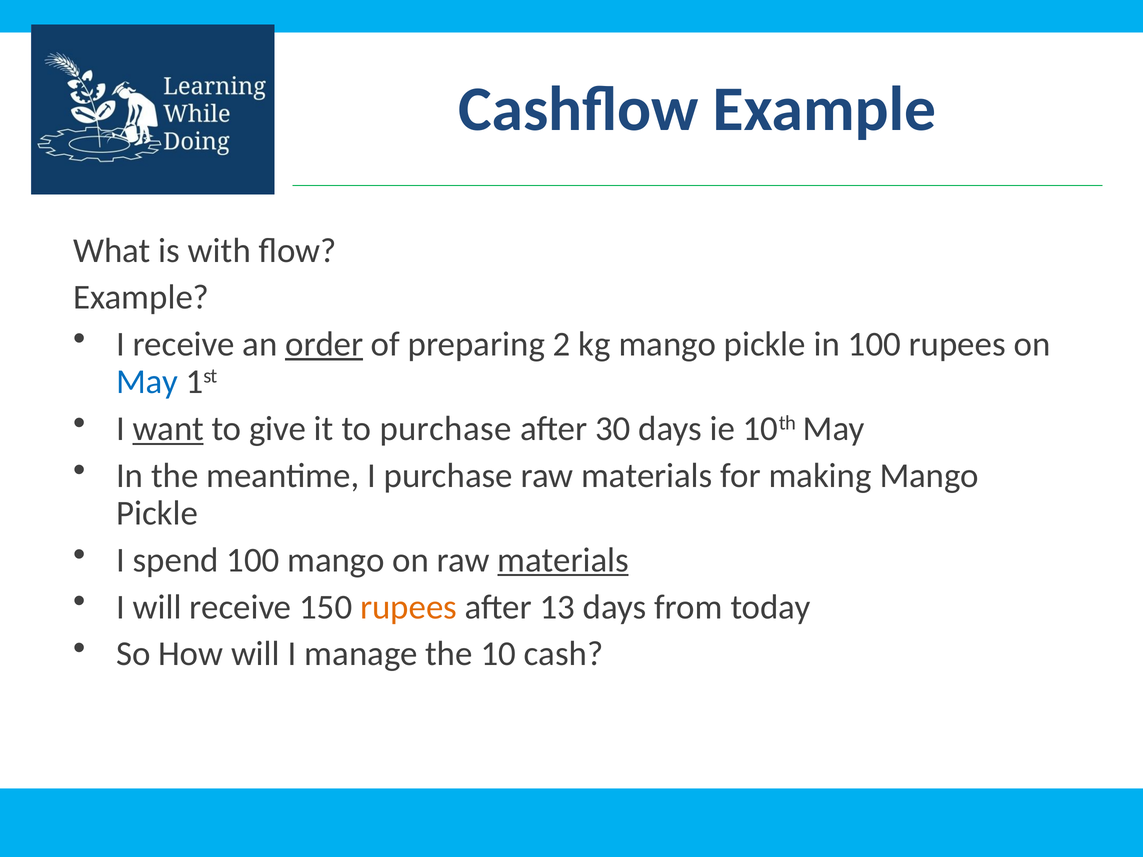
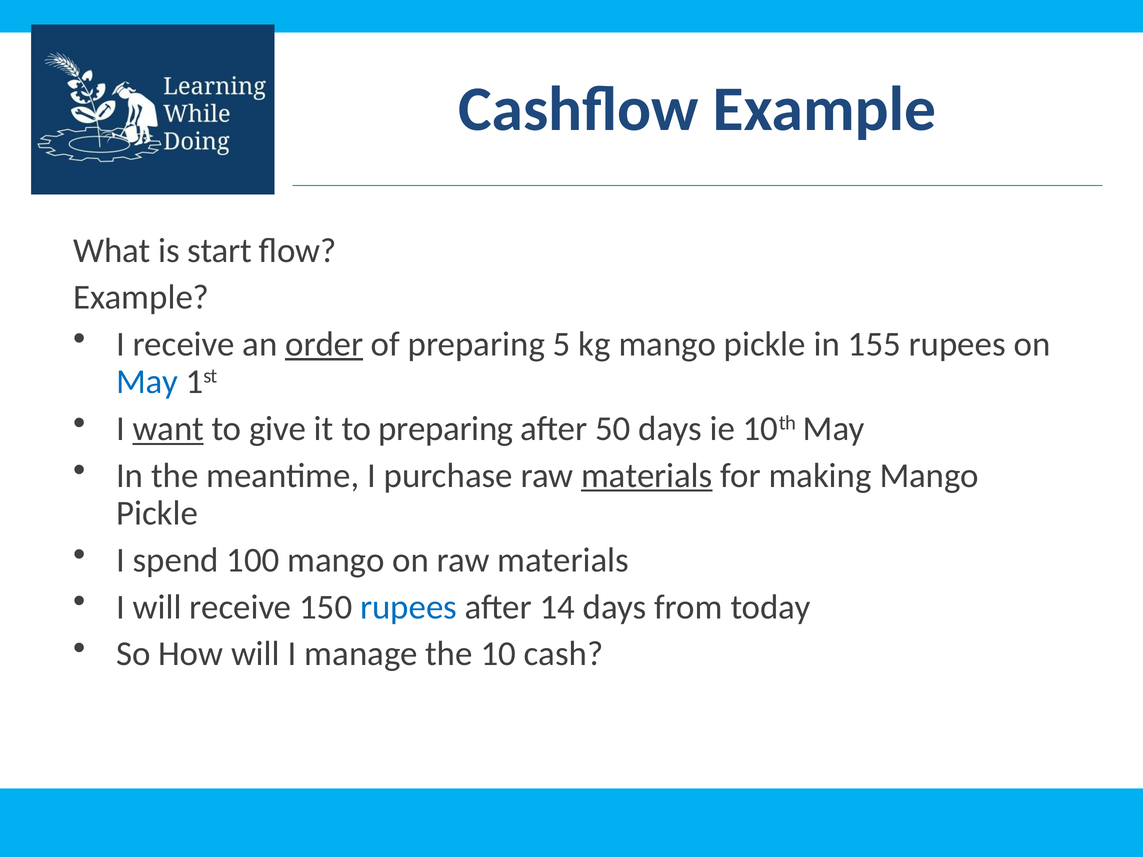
with: with -> start (220, 251)
2: 2 -> 5 (562, 344)
in 100: 100 -> 155 (874, 344)
to purchase: purchase -> preparing (446, 429)
30: 30 -> 50 (613, 429)
materials underline: none -> present (647, 476)
materials underline: present -> none (563, 560)
rupees colour: orange -> blue (409, 607)
13: 13 -> 14 (557, 607)
